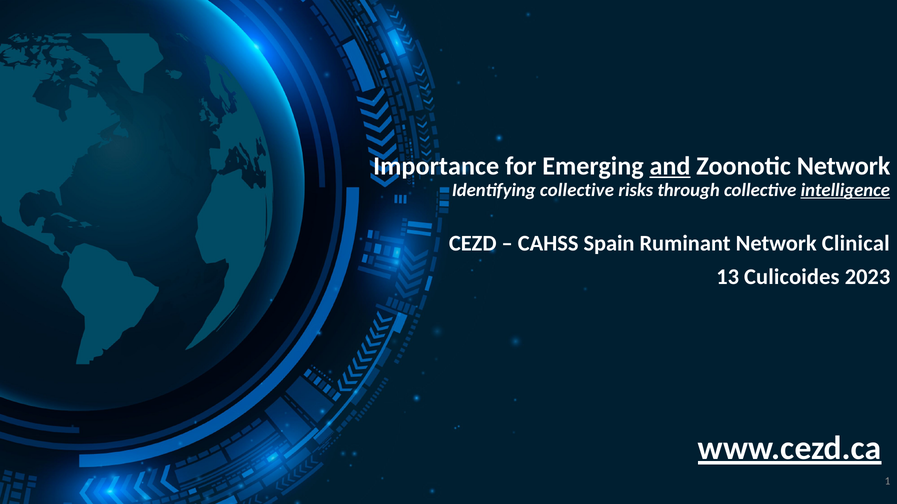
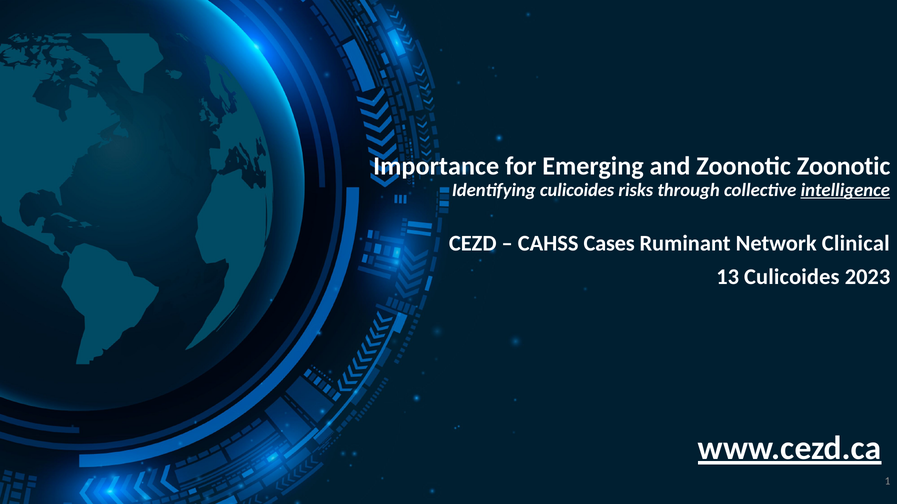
and underline: present -> none (670, 166)
Zoonotic Network: Network -> Zoonotic (844, 166)
Identifying collective: collective -> culicoides (577, 190)
Spain: Spain -> Cases (609, 244)
